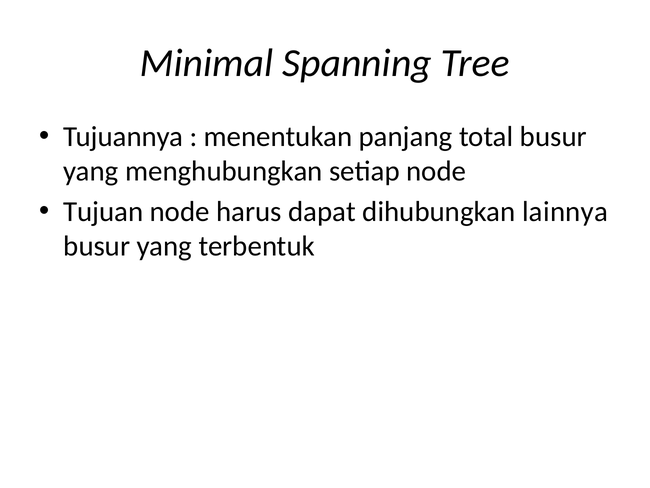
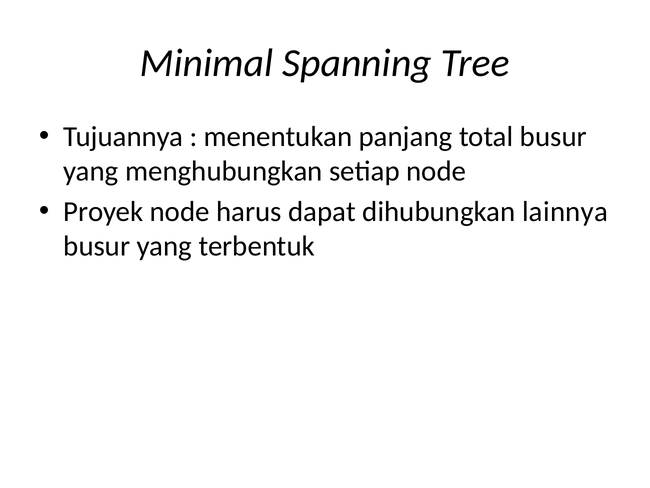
Tujuan: Tujuan -> Proyek (103, 211)
